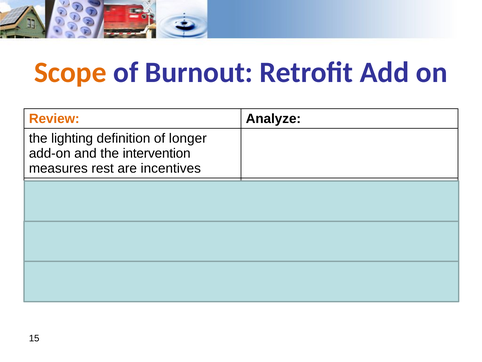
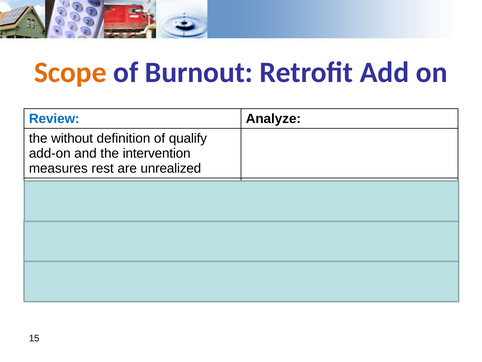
Review colour: orange -> blue (54, 119)
lighting: lighting -> without (72, 138)
longer: longer -> qualify (188, 138)
incentives: incentives -> unrealized (171, 168)
